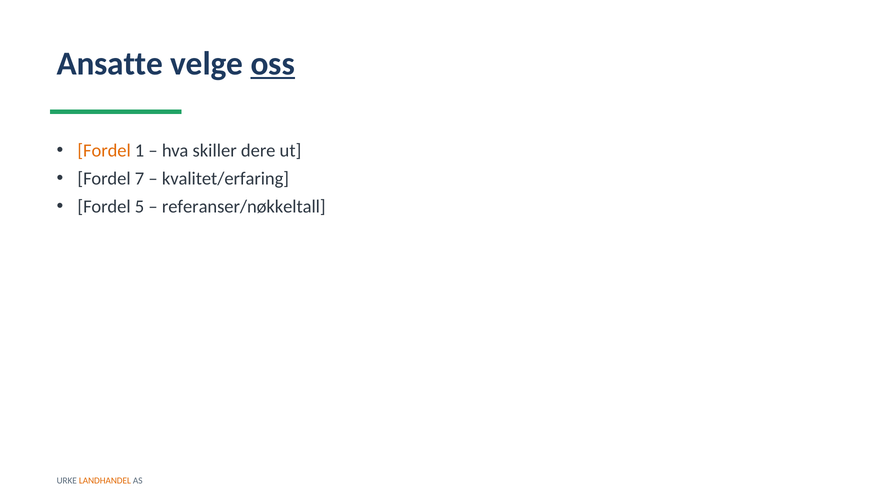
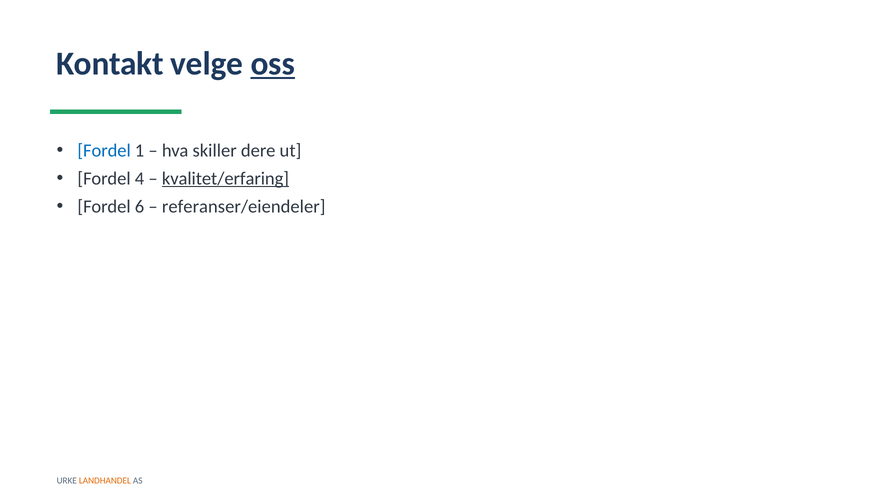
Ansatte: Ansatte -> Kontakt (110, 64)
Fordel colour: orange -> blue (104, 151)
7: 7 -> 4 (140, 179)
kvalitet/erfaring underline: none -> present (225, 179)
5: 5 -> 6 (140, 206)
referanser/nøkkeltall: referanser/nøkkeltall -> referanser/eiendeler (244, 206)
